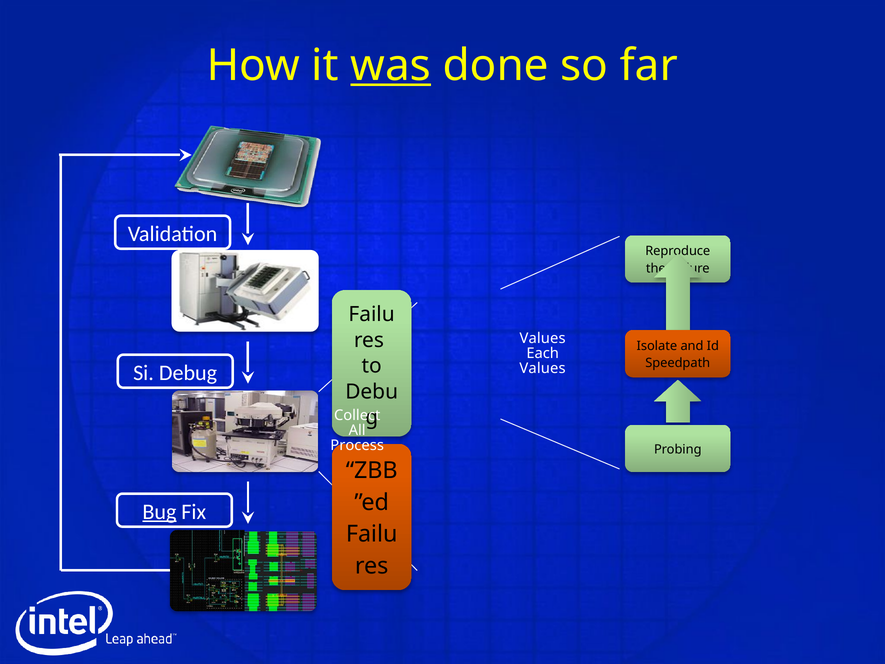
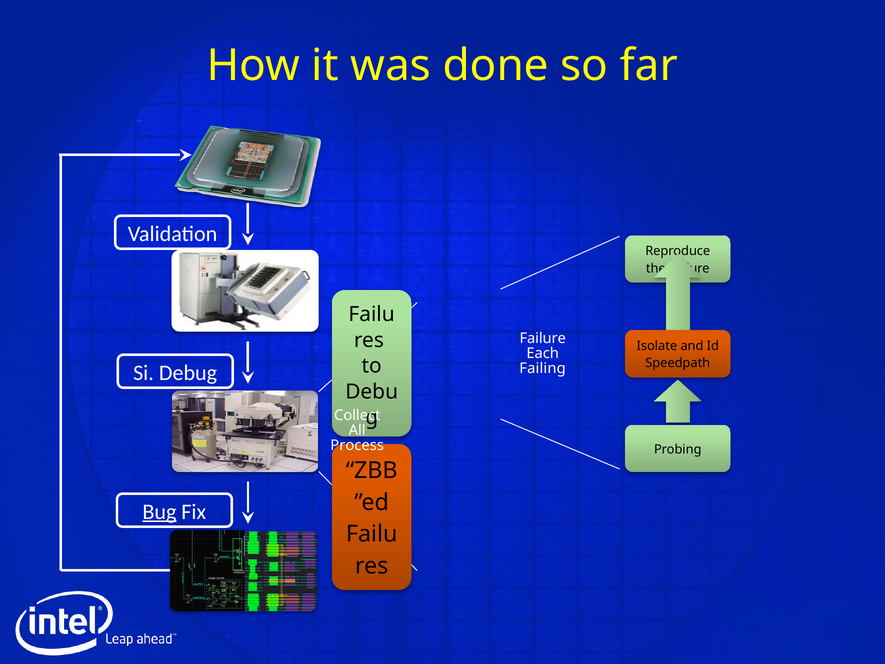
was underline: present -> none (391, 66)
Values: Values -> Failure (543, 338)
Values: Values -> Failing (543, 368)
